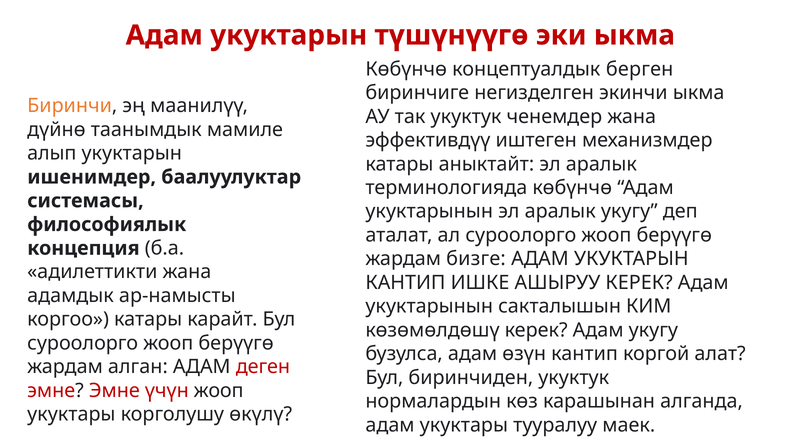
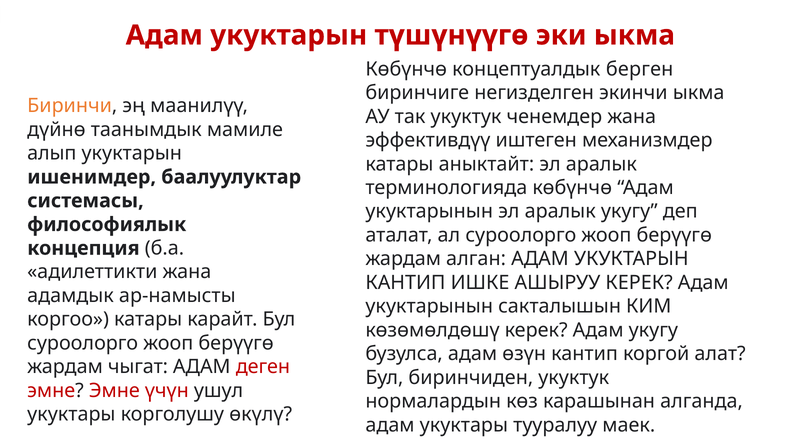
бизге: бизге -> алган (476, 259)
алган: алган -> чыгат (138, 367)
үчүн жооп: жооп -> ушул (219, 391)
